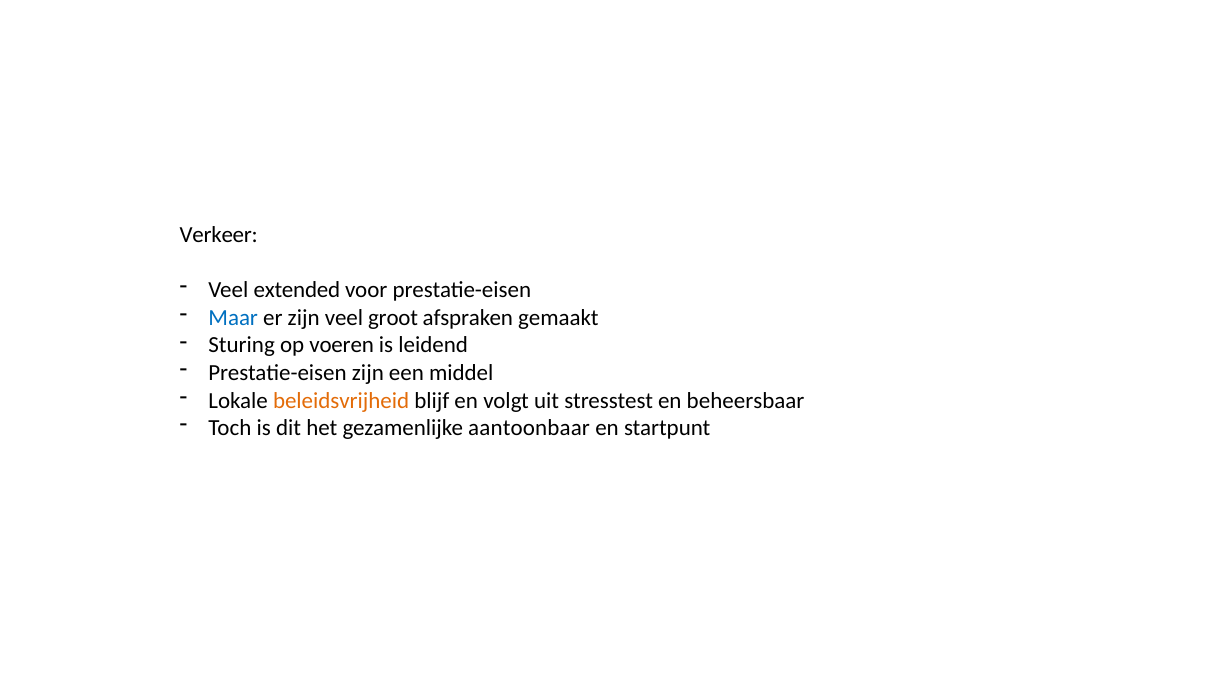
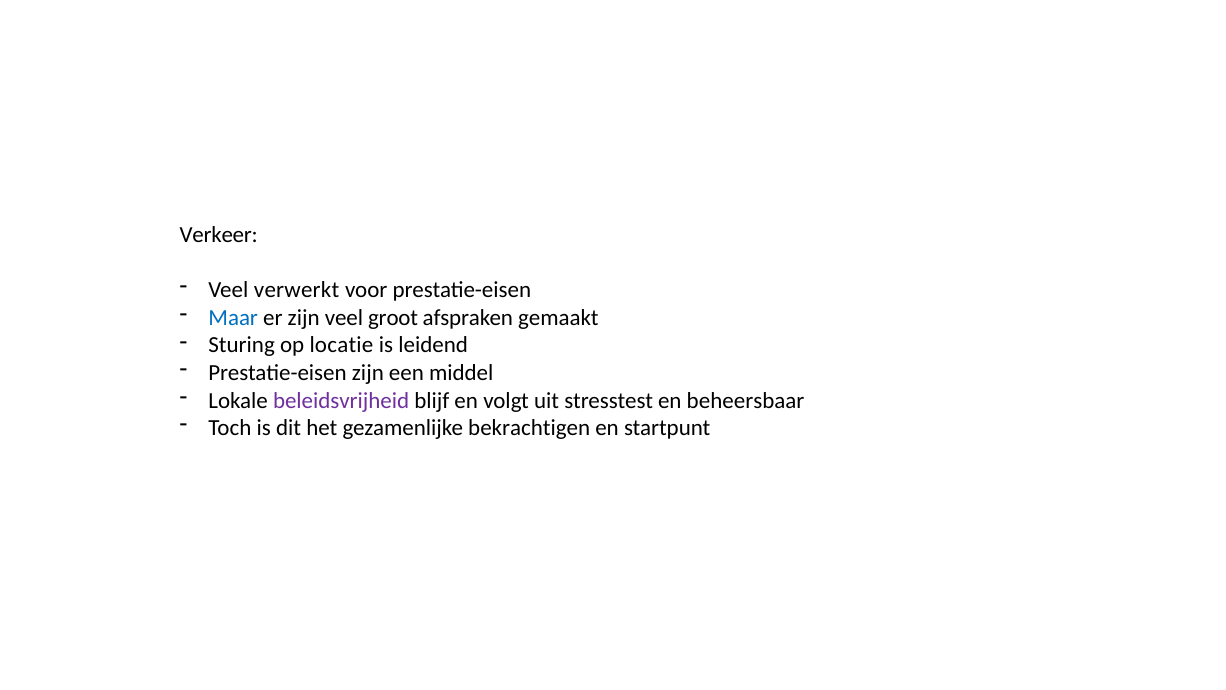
extended: extended -> verwerkt (297, 290)
voeren: voeren -> locatie (341, 345)
beleidsvrijheid colour: orange -> purple (341, 400)
aantoonbaar: aantoonbaar -> bekrachtigen (529, 428)
